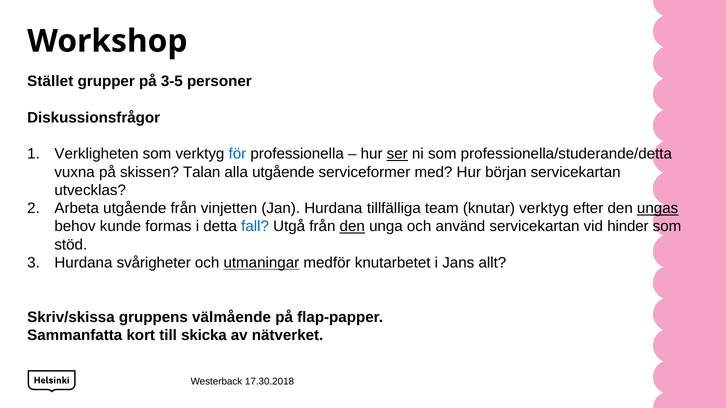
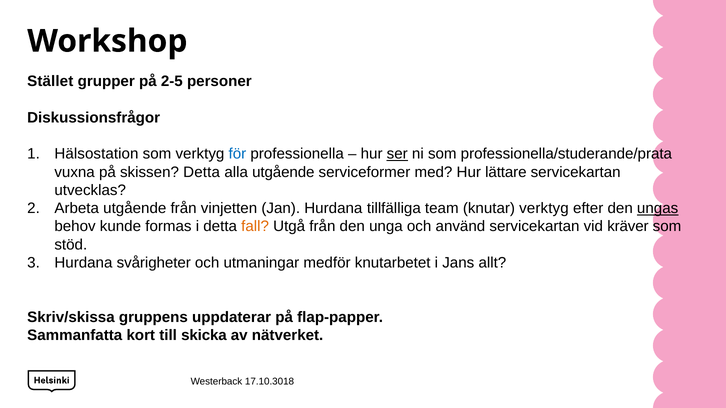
3-5: 3-5 -> 2-5 (172, 81)
Verkligheten: Verkligheten -> Hälsostation (96, 154)
professionella/studerande/detta: professionella/studerande/detta -> professionella/studerande/prata (566, 154)
skissen Talan: Talan -> Detta (202, 172)
början: början -> lättare (506, 172)
fall colour: blue -> orange (255, 227)
den underline: present -> none (352, 227)
hinder: hinder -> kräver (628, 227)
utmaningar underline: present -> none (261, 263)
välmående: välmående -> uppdaterar (232, 317)
17.30.2018: 17.30.2018 -> 17.10.3018 (270, 382)
